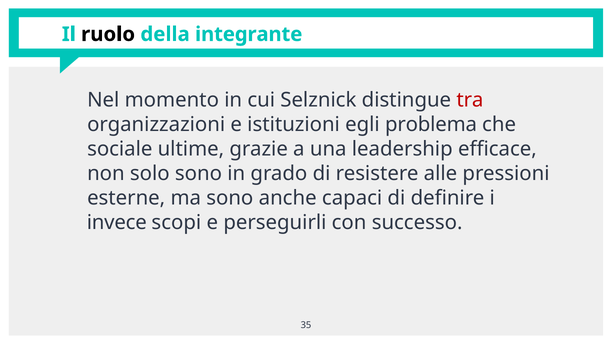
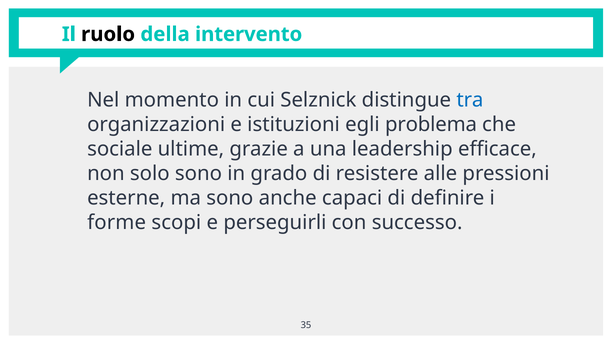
integrante: integrante -> intervento (249, 34)
tra colour: red -> blue (470, 100)
invece: invece -> forme (117, 223)
